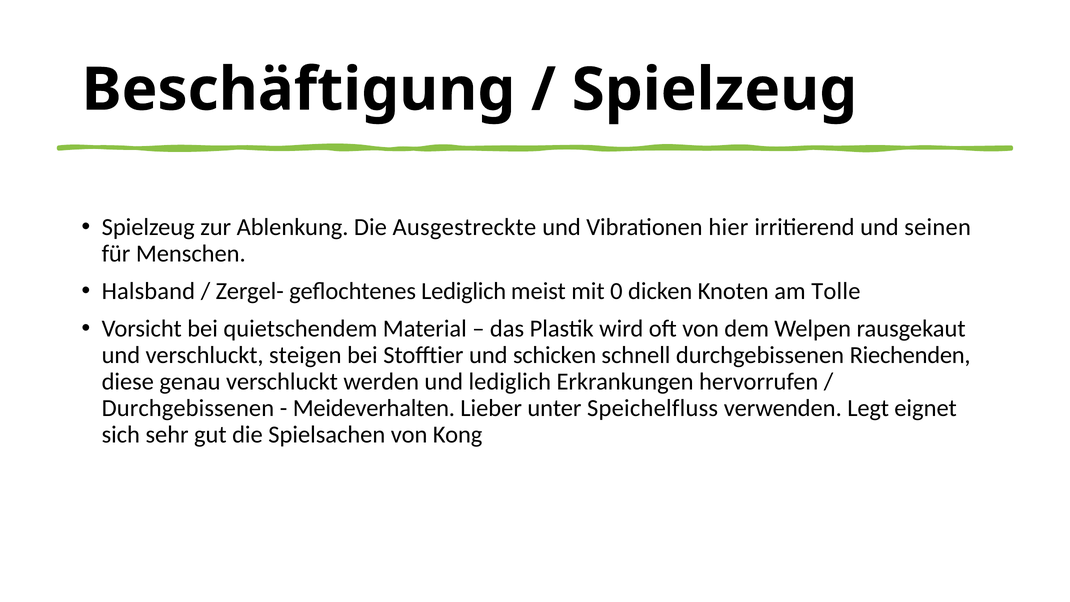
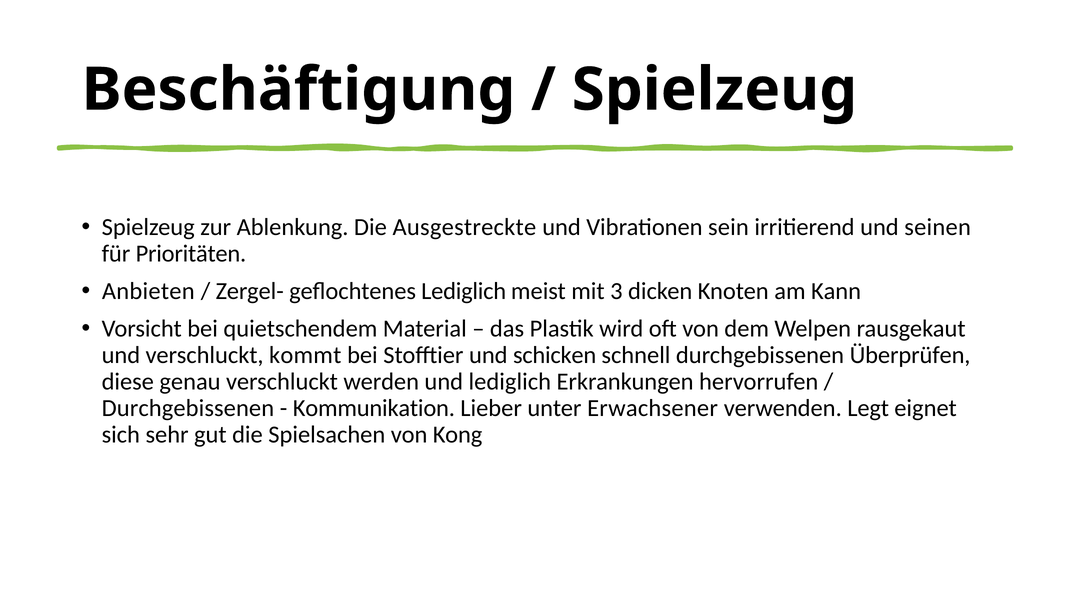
hier: hier -> sein (728, 227)
Menschen: Menschen -> Prioritäten (191, 253)
Halsband: Halsband -> Anbieten (148, 291)
0: 0 -> 3 (616, 291)
Tolle: Tolle -> Kann (836, 291)
steigen: steigen -> kommt (305, 355)
Riechenden: Riechenden -> Überprüfen (910, 355)
Meideverhalten: Meideverhalten -> Kommunikation (374, 408)
Speichelfluss: Speichelfluss -> Erwachsener (653, 408)
